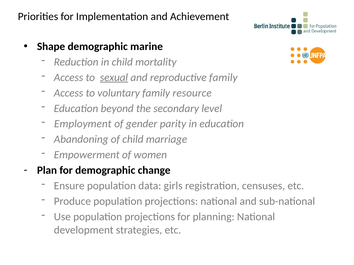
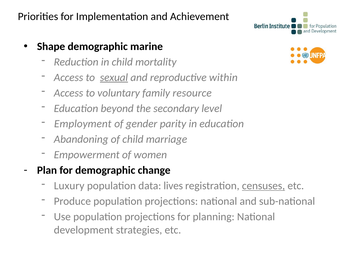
reproductive family: family -> within (223, 78)
Ensure: Ensure -> Luxury (69, 186)
girls: girls -> lives (173, 186)
censuses underline: none -> present (263, 186)
